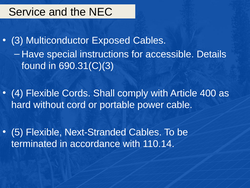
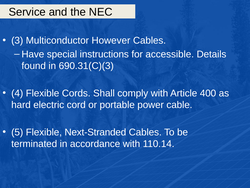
Exposed: Exposed -> However (111, 40)
without: without -> electric (49, 105)
